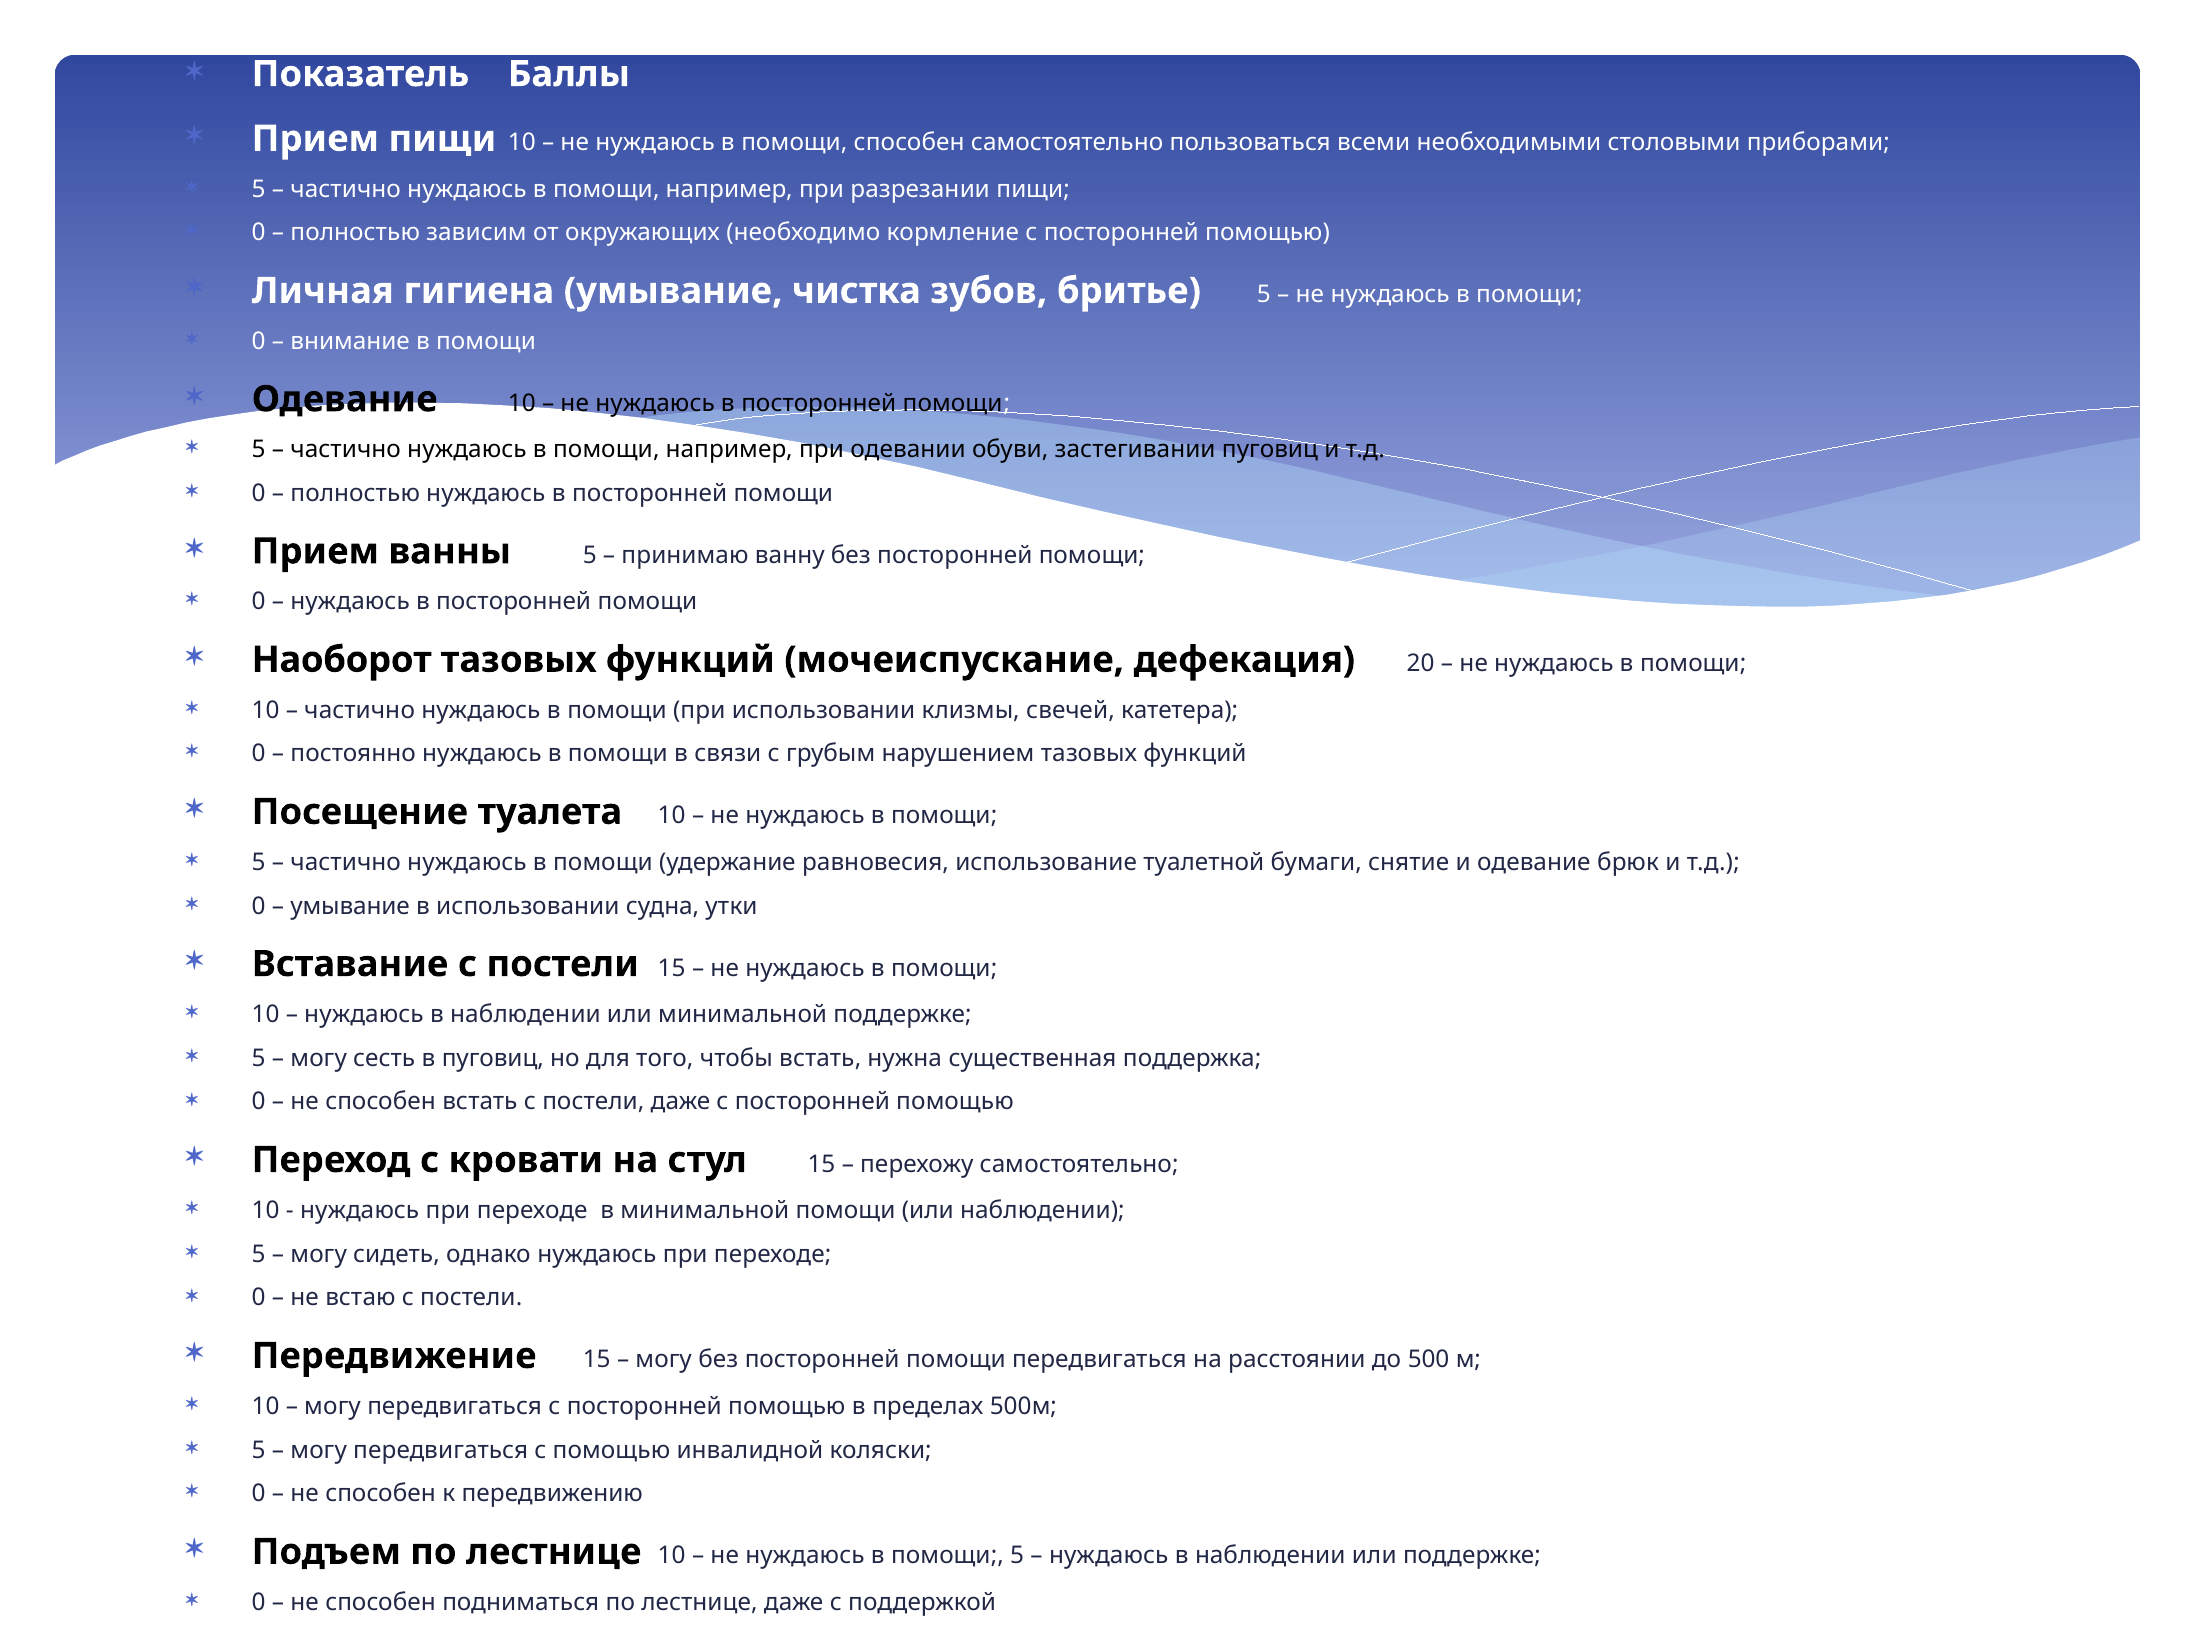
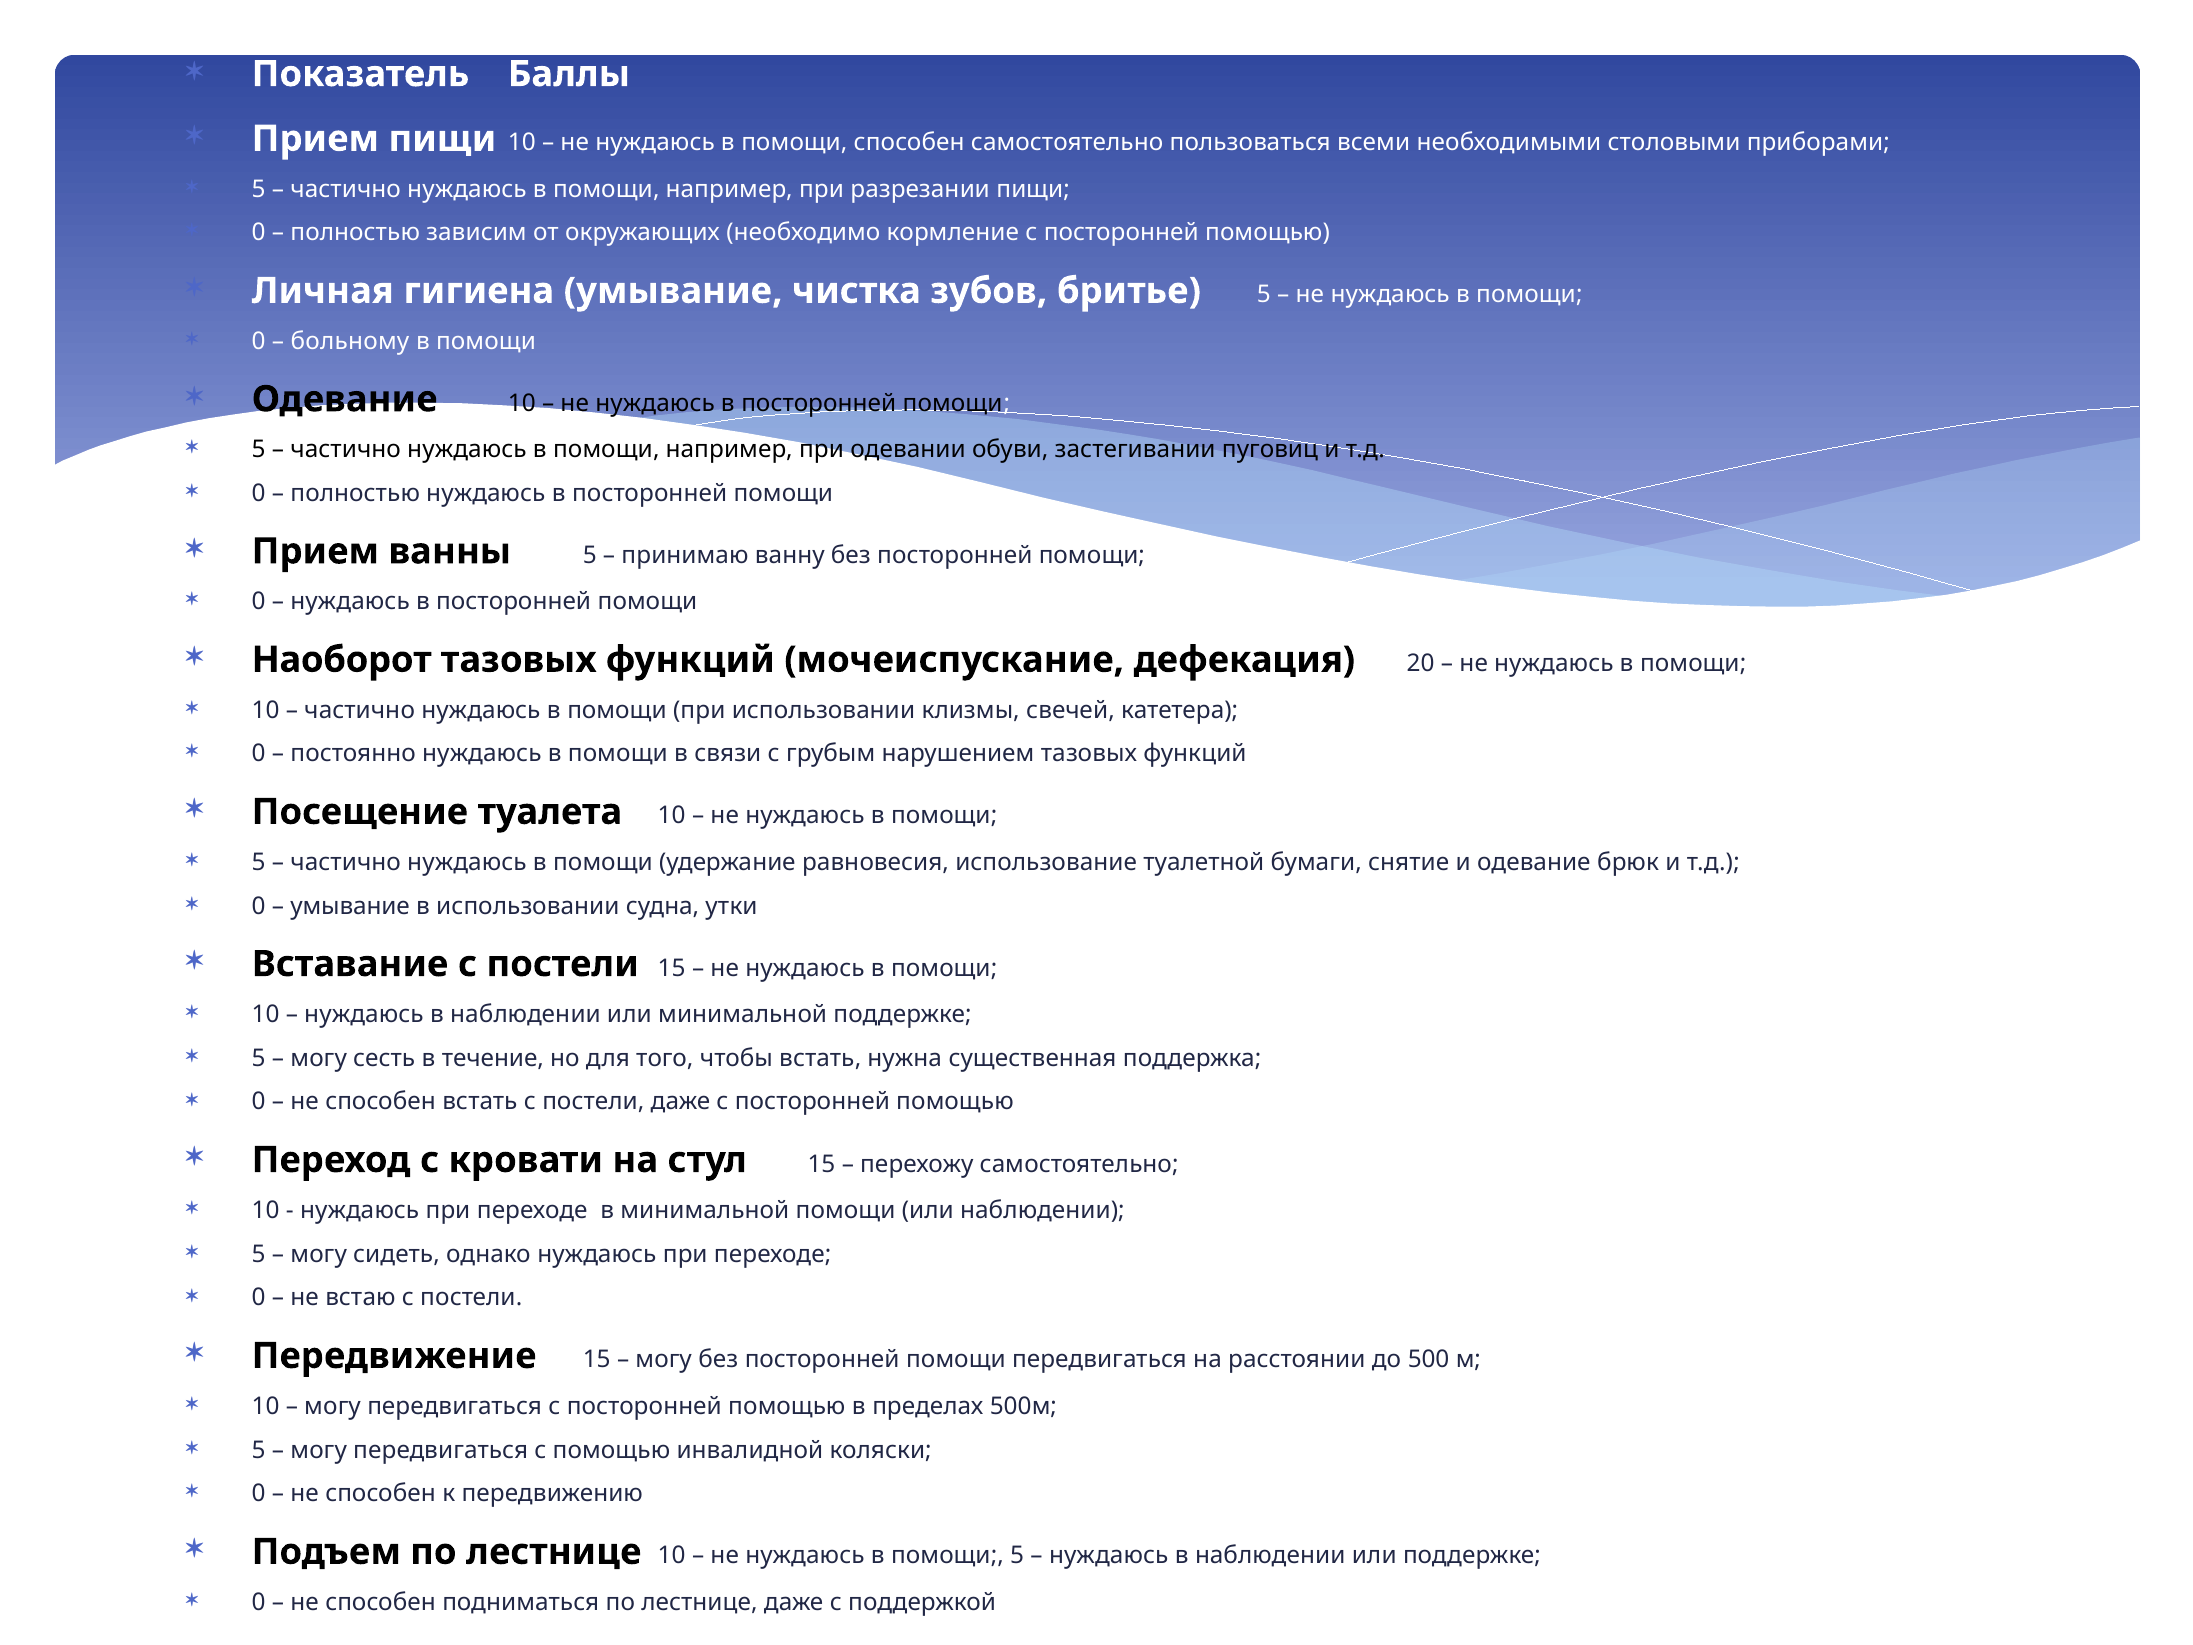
внимание: внимание -> больному (350, 341)
в пуговиц: пуговиц -> течение (493, 1058)
